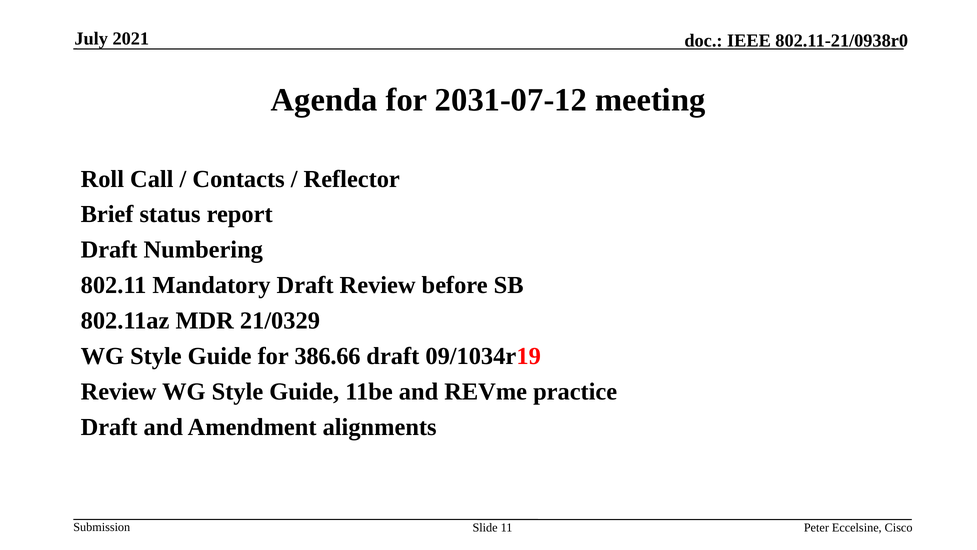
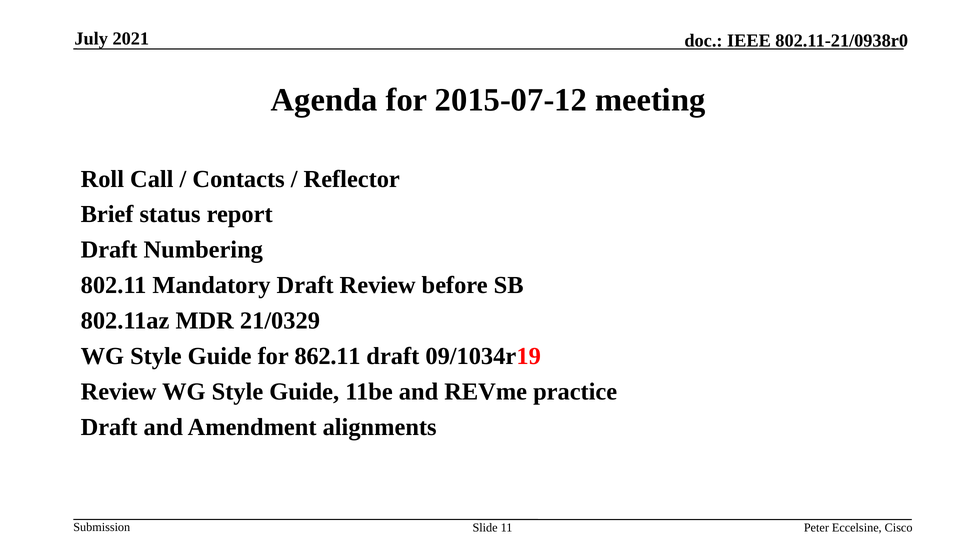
2031-07-12: 2031-07-12 -> 2015-07-12 (511, 100)
386.66: 386.66 -> 862.11 (327, 356)
